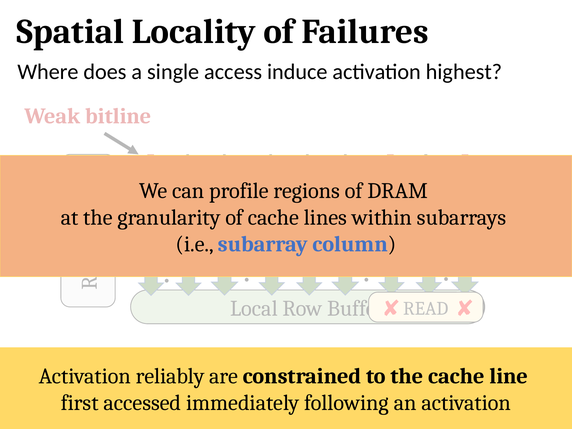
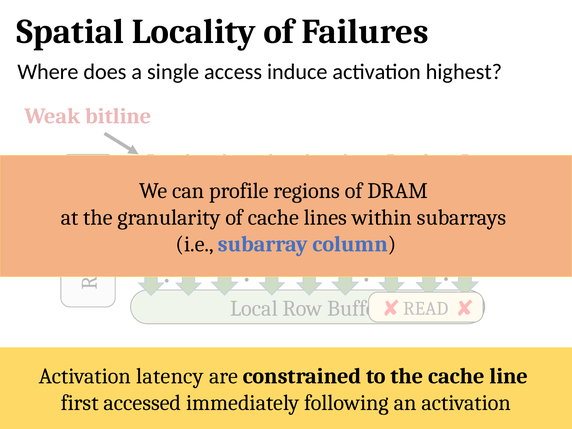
reliably: reliably -> latency (170, 376)
